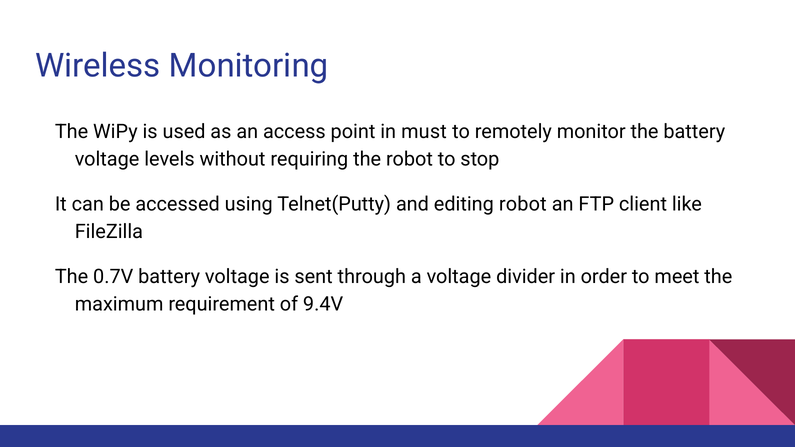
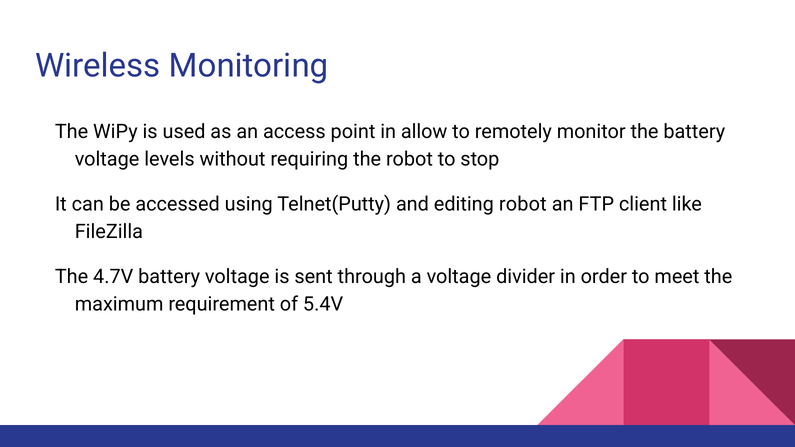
must: must -> allow (424, 132)
0.7V: 0.7V -> 4.7V (113, 277)
9.4V: 9.4V -> 5.4V (323, 304)
